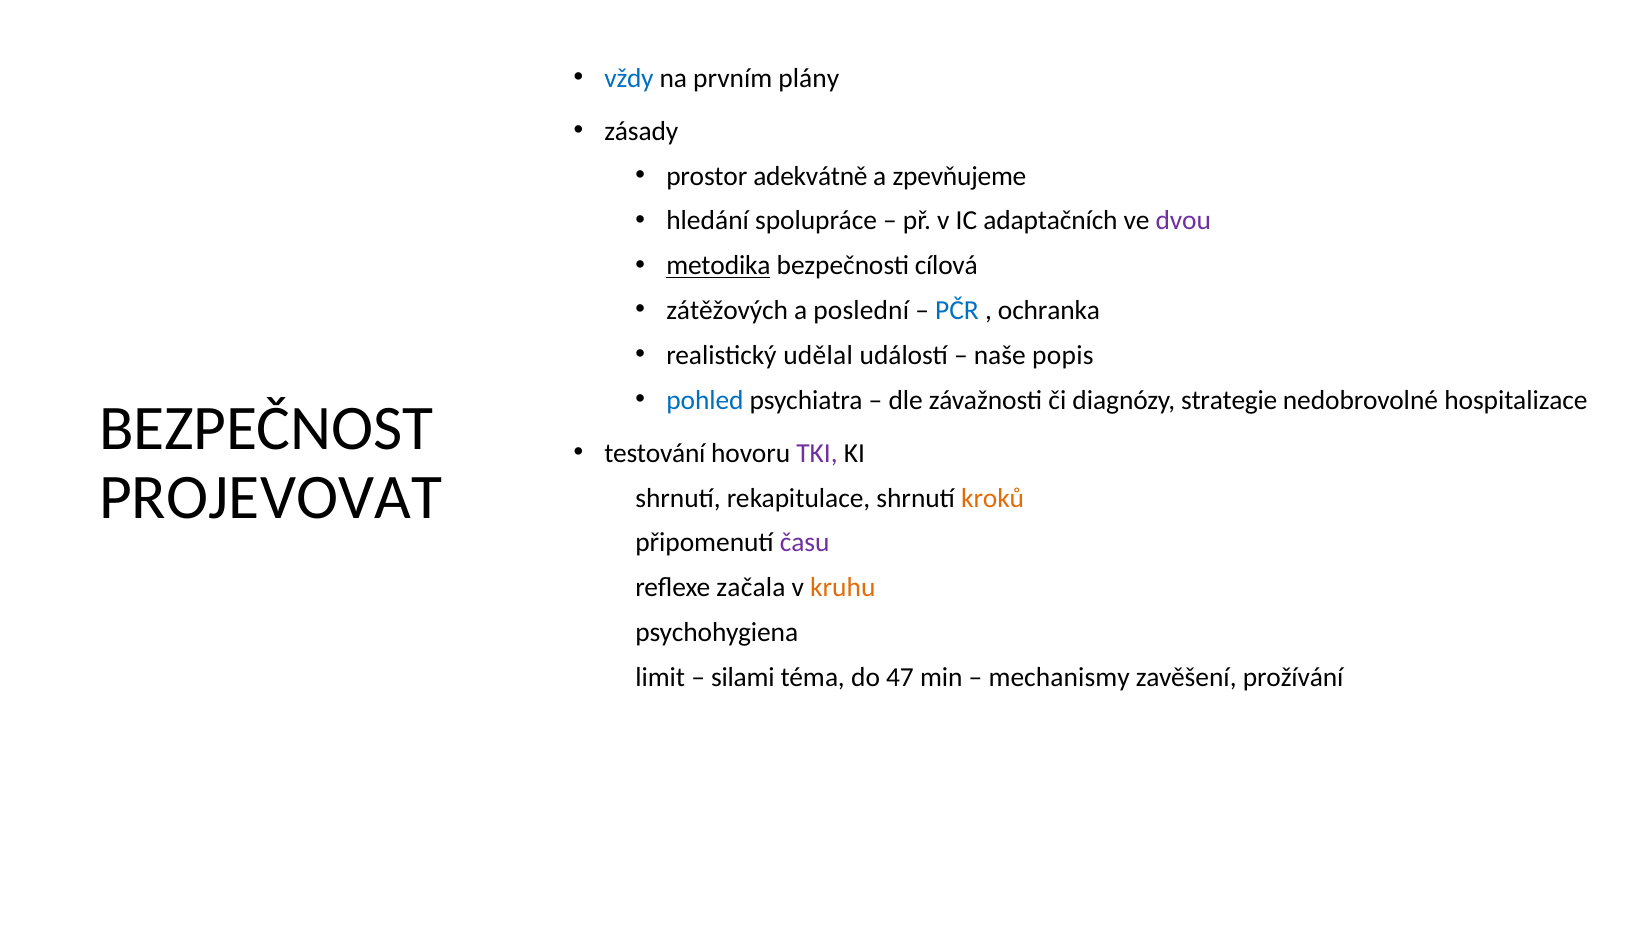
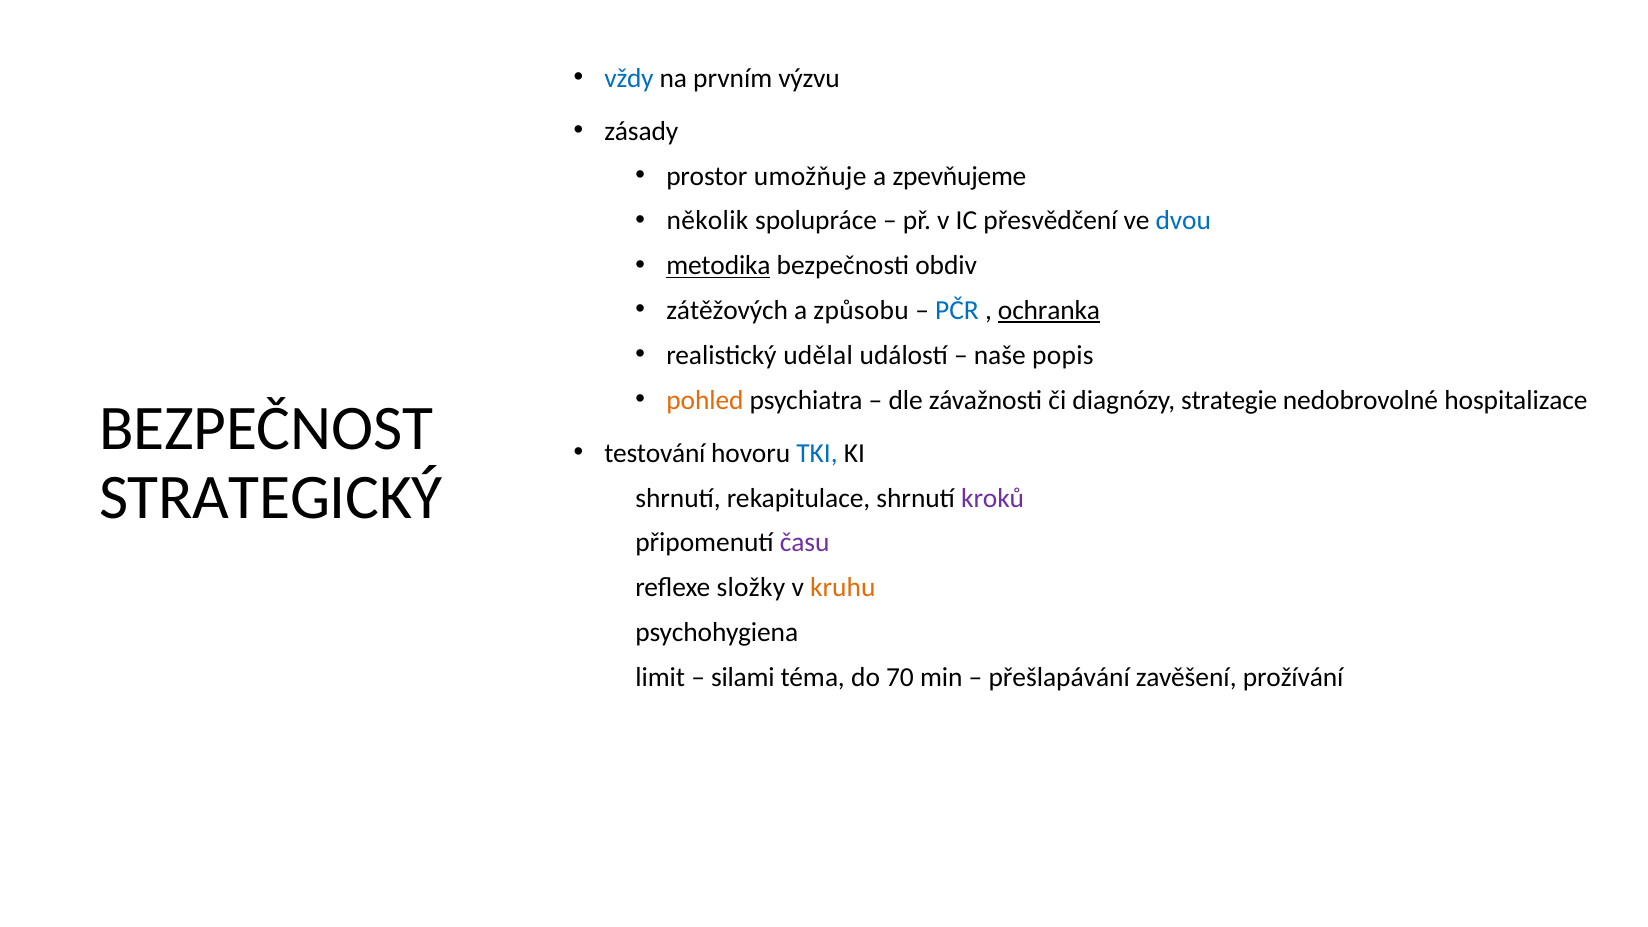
plány: plány -> výzvu (809, 78)
adekvátně: adekvátně -> umožňuje (810, 176)
hledání: hledání -> několik (707, 221)
adaptačních: adaptačních -> přesvědčení (1050, 221)
dvou colour: purple -> blue (1183, 221)
cílová: cílová -> obdiv (946, 266)
poslední: poslední -> způsobu (861, 310)
ochranka underline: none -> present (1049, 310)
pohled colour: blue -> orange (705, 400)
TKI colour: purple -> blue (817, 453)
PROJEVOVAT: PROJEVOVAT -> STRATEGICKÝ (271, 497)
kroků colour: orange -> purple (993, 498)
začala: začala -> složky (751, 588)
47: 47 -> 70 (900, 677)
mechanismy: mechanismy -> přešlapávání (1059, 677)
